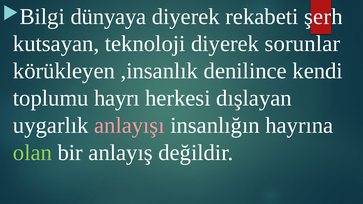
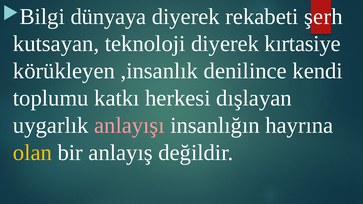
sorunlar: sorunlar -> kırtasiye (303, 44)
hayrı: hayrı -> katkı (117, 98)
olan colour: light green -> yellow (32, 153)
